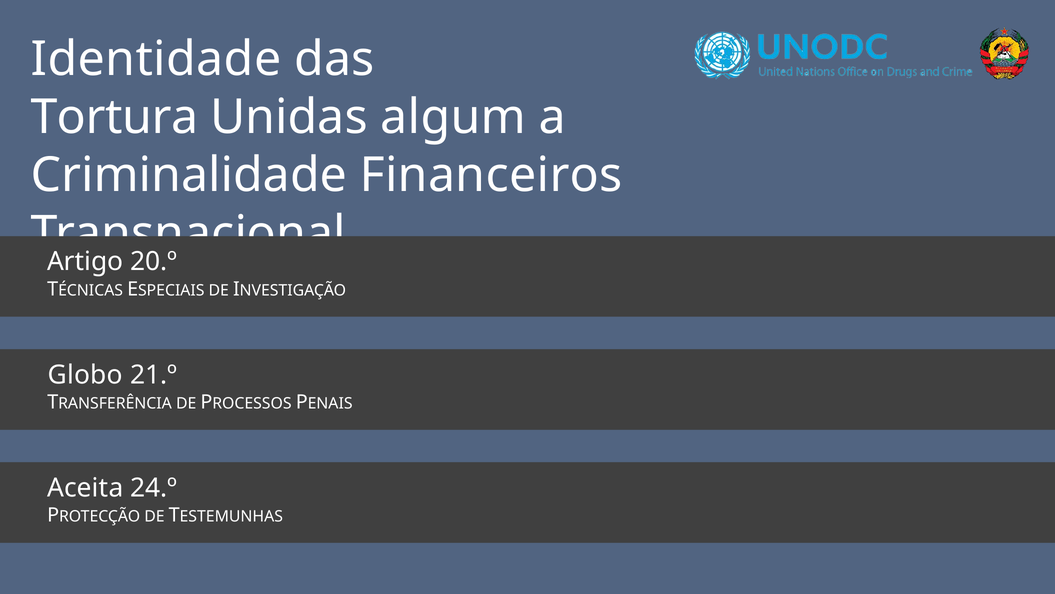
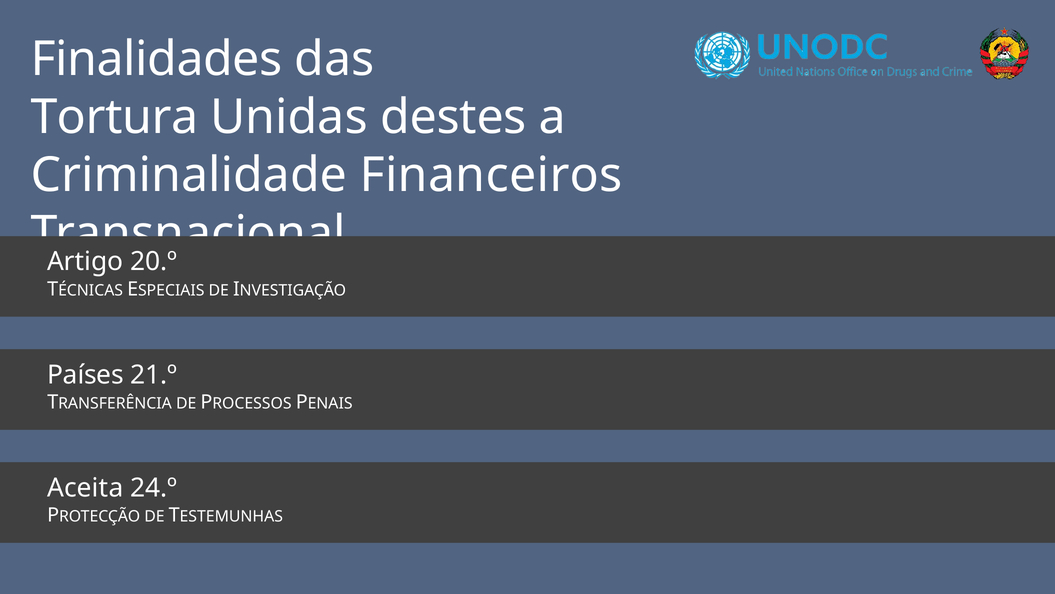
Identidade: Identidade -> Finalidades (157, 59)
algum: algum -> destes (453, 117)
Globo: Globo -> Países (85, 374)
